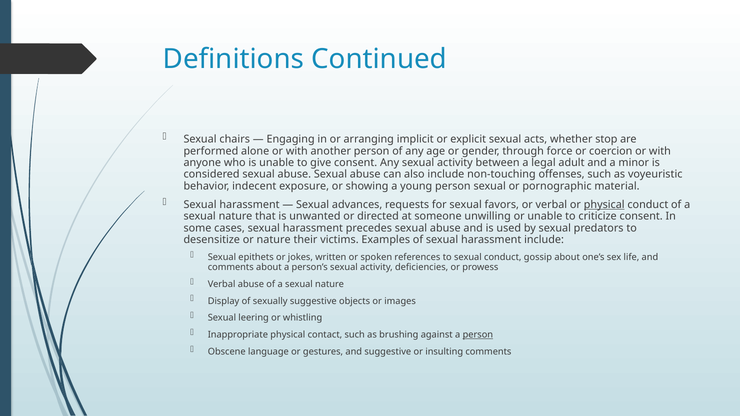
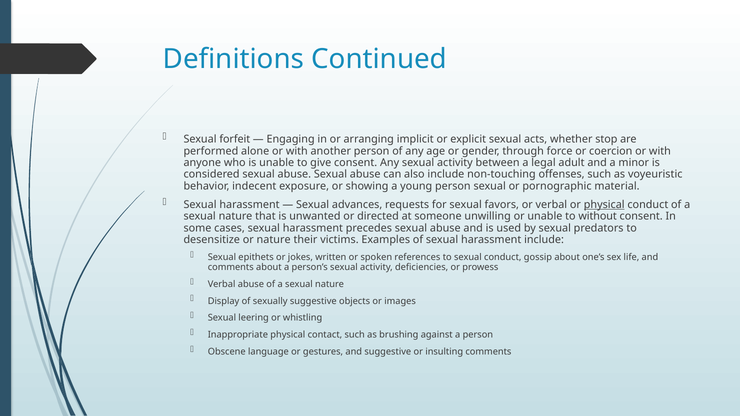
chairs: chairs -> forfeit (235, 140)
criticize: criticize -> without (598, 216)
person underline: present -> none (478, 335)
